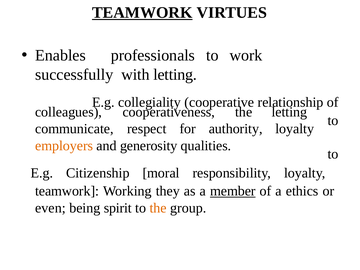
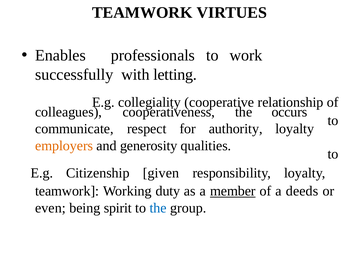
TEAMWORK underline: present -> none (142, 13)
letting: letting -> occurs (289, 112)
moral: moral -> given (161, 173)
they: they -> duty (168, 191)
ethics: ethics -> deeds (302, 191)
the colour: orange -> blue (158, 208)
